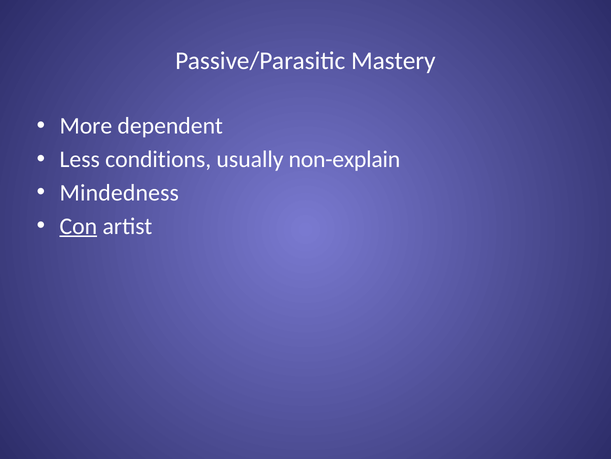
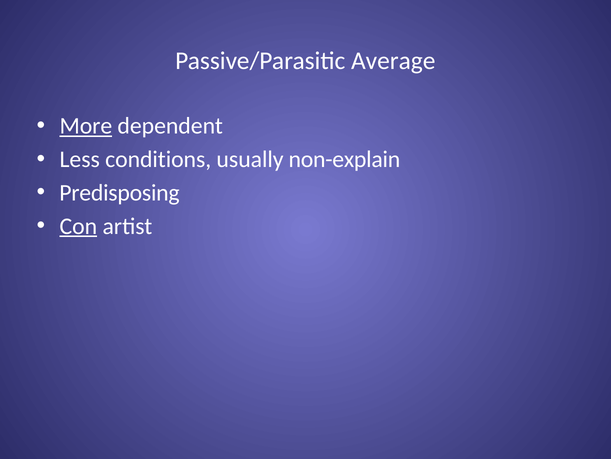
Mastery: Mastery -> Average (393, 61)
More underline: none -> present (86, 126)
Mindedness: Mindedness -> Predisposing (119, 192)
